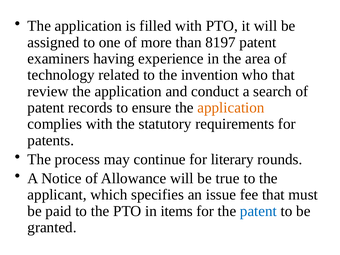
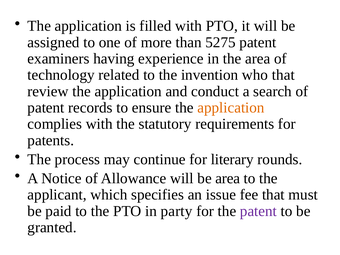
8197: 8197 -> 5275 (221, 42)
be true: true -> area (228, 178)
items: items -> party (177, 211)
patent colour: blue -> purple (258, 211)
